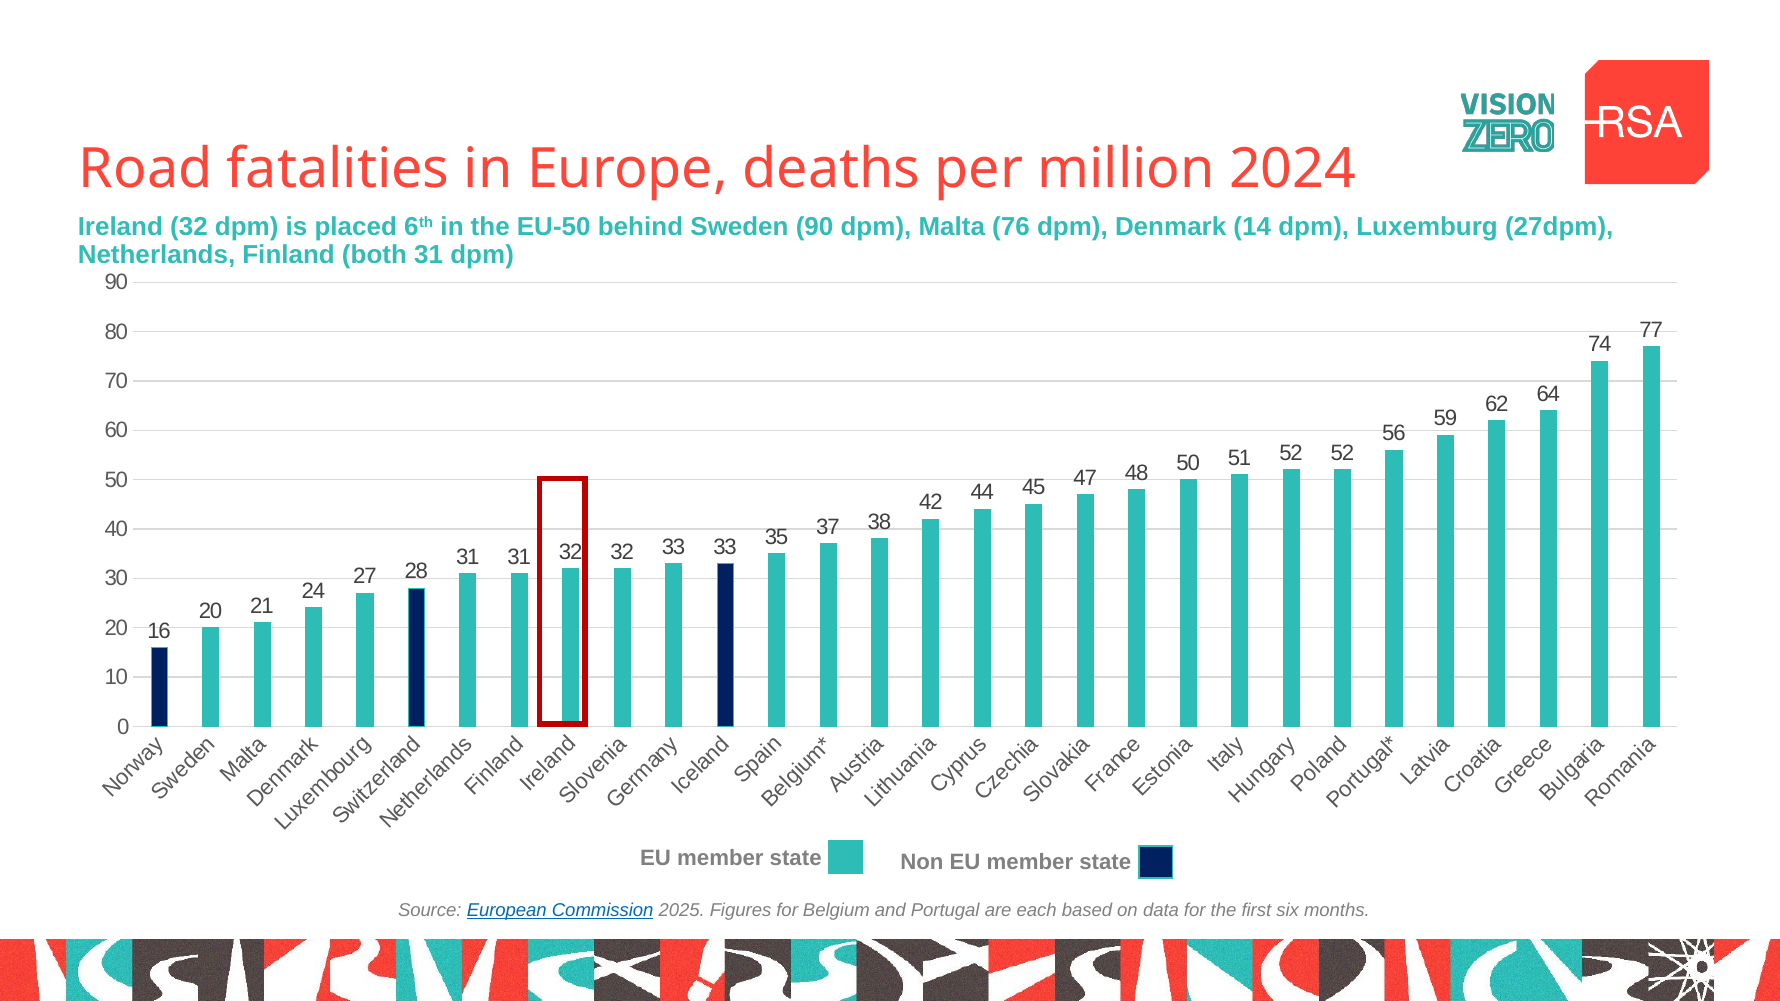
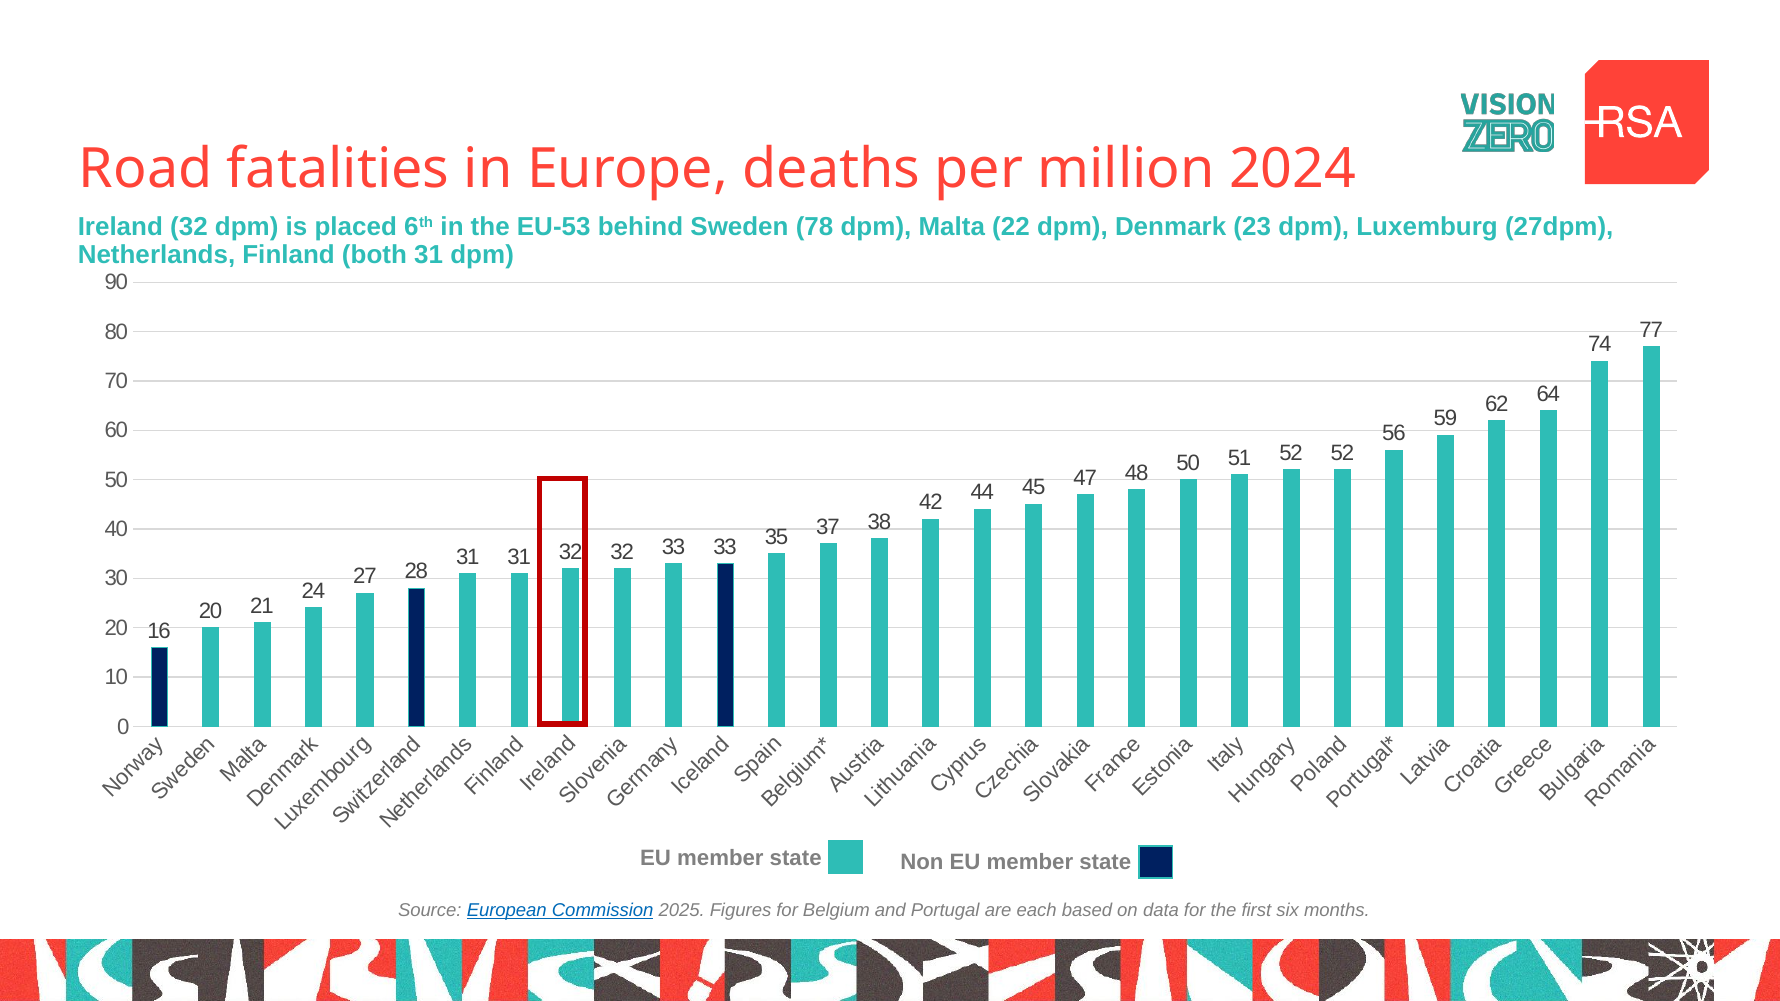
EU-50: EU-50 -> EU-53 (554, 227)
Sweden 90: 90 -> 78 (815, 227)
76: 76 -> 22 (1011, 227)
14: 14 -> 23 (1252, 227)
